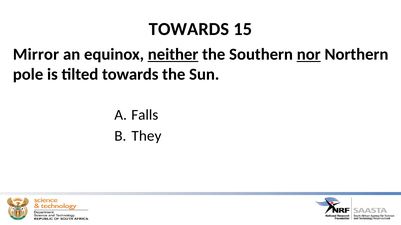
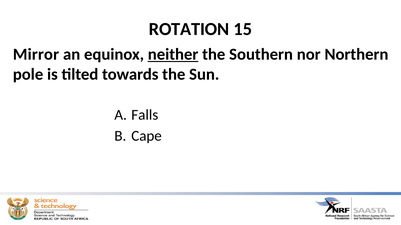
TOWARDS: TOWARDS -> ROTATION (189, 29)
nor underline: present -> none (309, 54)
They: They -> Cape (147, 136)
